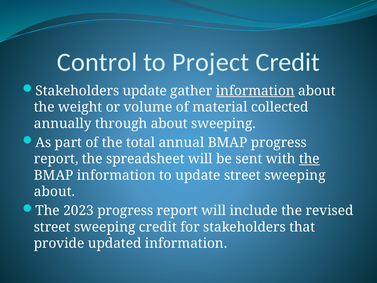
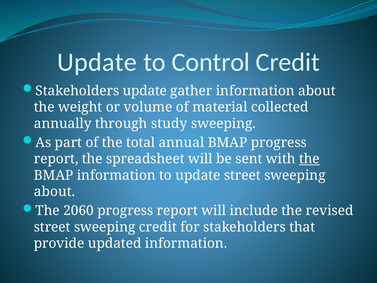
Control: Control -> Update (97, 62)
Project: Project -> Control (211, 62)
information underline: present -> none (255, 91)
through about: about -> study (169, 123)
2023: 2023 -> 2060 (79, 210)
